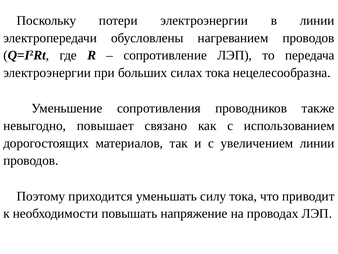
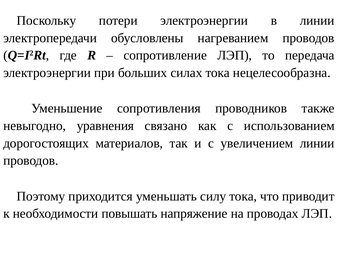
повышает: повышает -> уравнения (105, 126)
